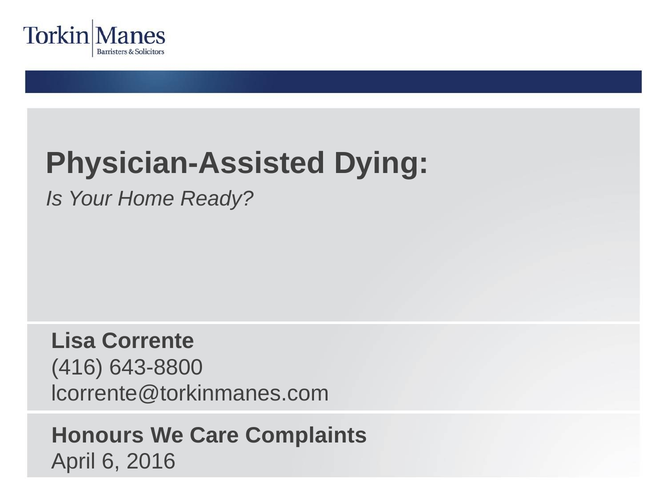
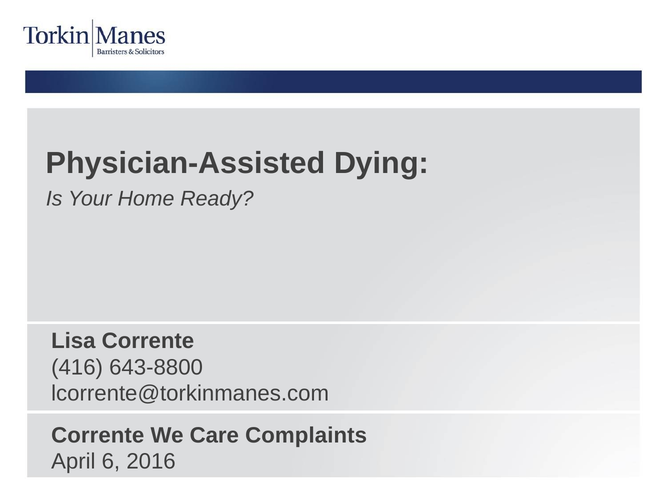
Honours: Honours -> Corrente (98, 436)
